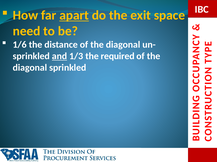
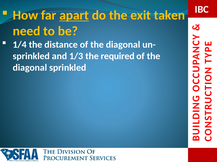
space: space -> taken (169, 15)
1/6: 1/6 -> 1/4 (20, 45)
and underline: present -> none (60, 56)
